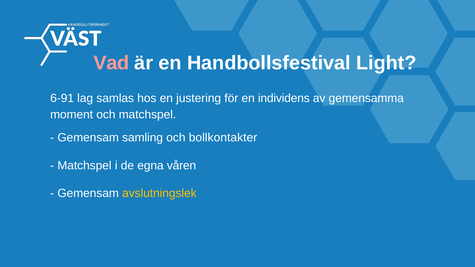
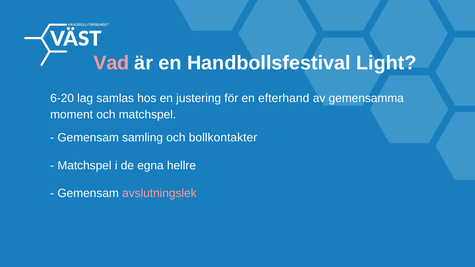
6-91: 6-91 -> 6-20 (62, 98)
individens: individens -> efterhand (284, 98)
våren: våren -> hellre (181, 166)
avslutningslek colour: yellow -> pink (159, 194)
